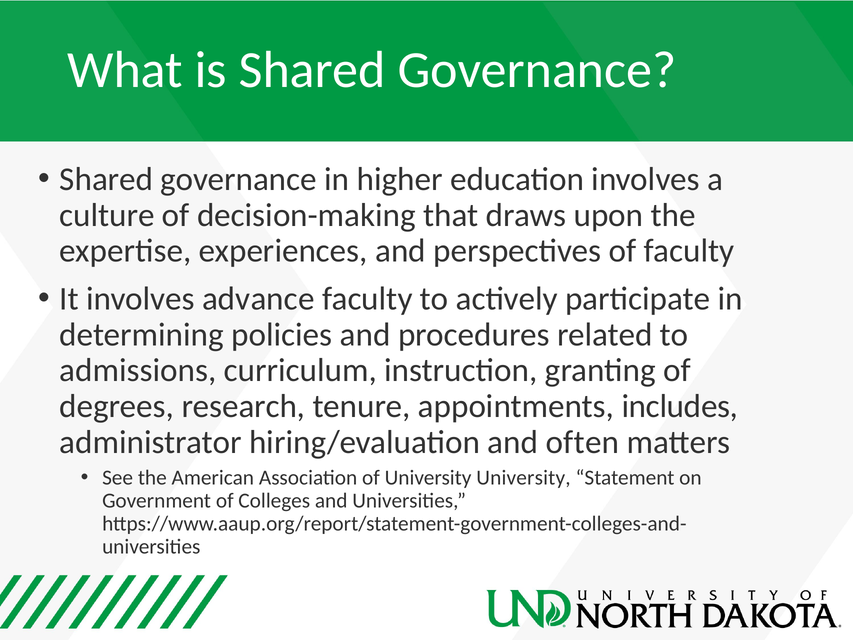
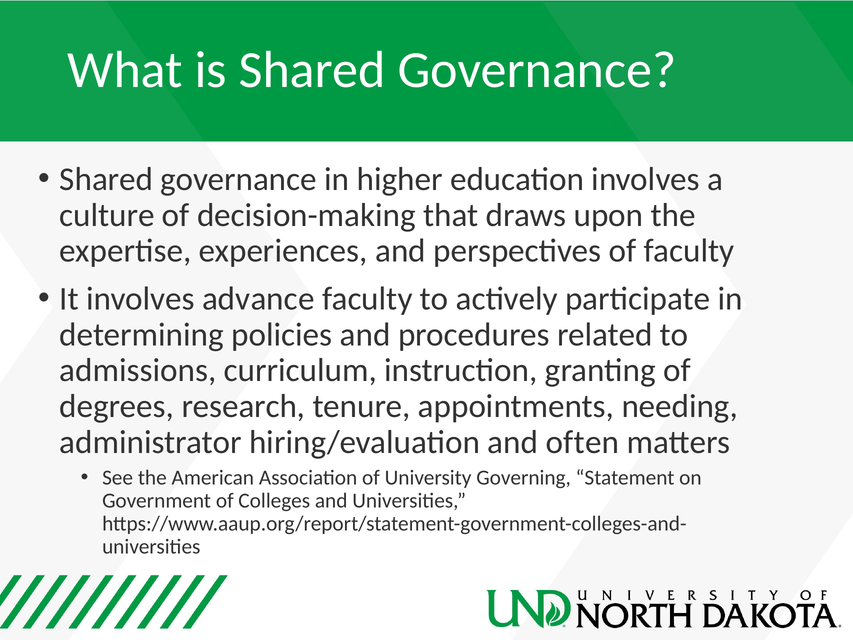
includes: includes -> needing (680, 406)
University University: University -> Governing (524, 477)
